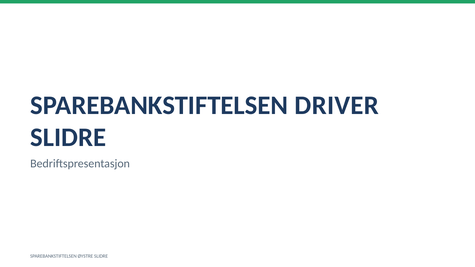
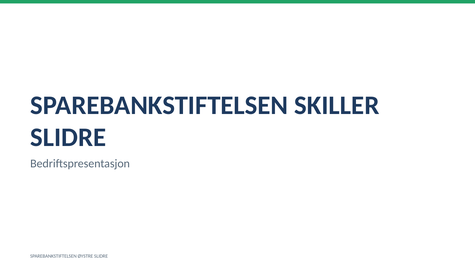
DRIVER: DRIVER -> SKILLER (337, 105)
